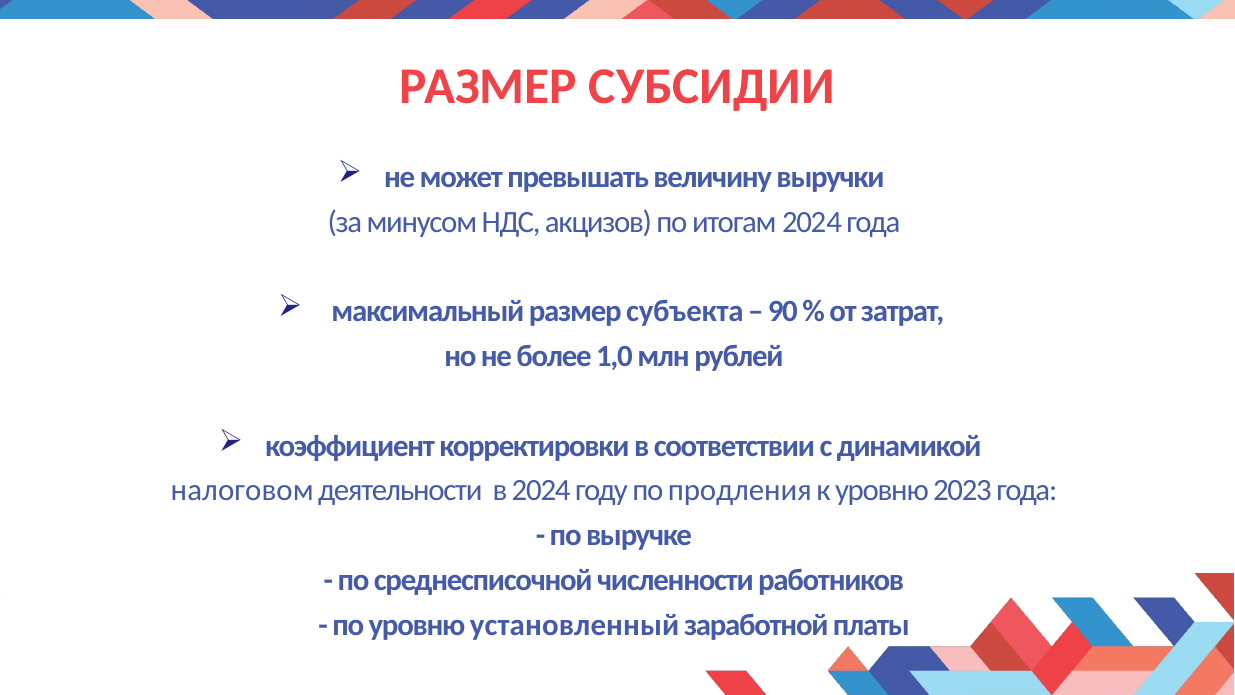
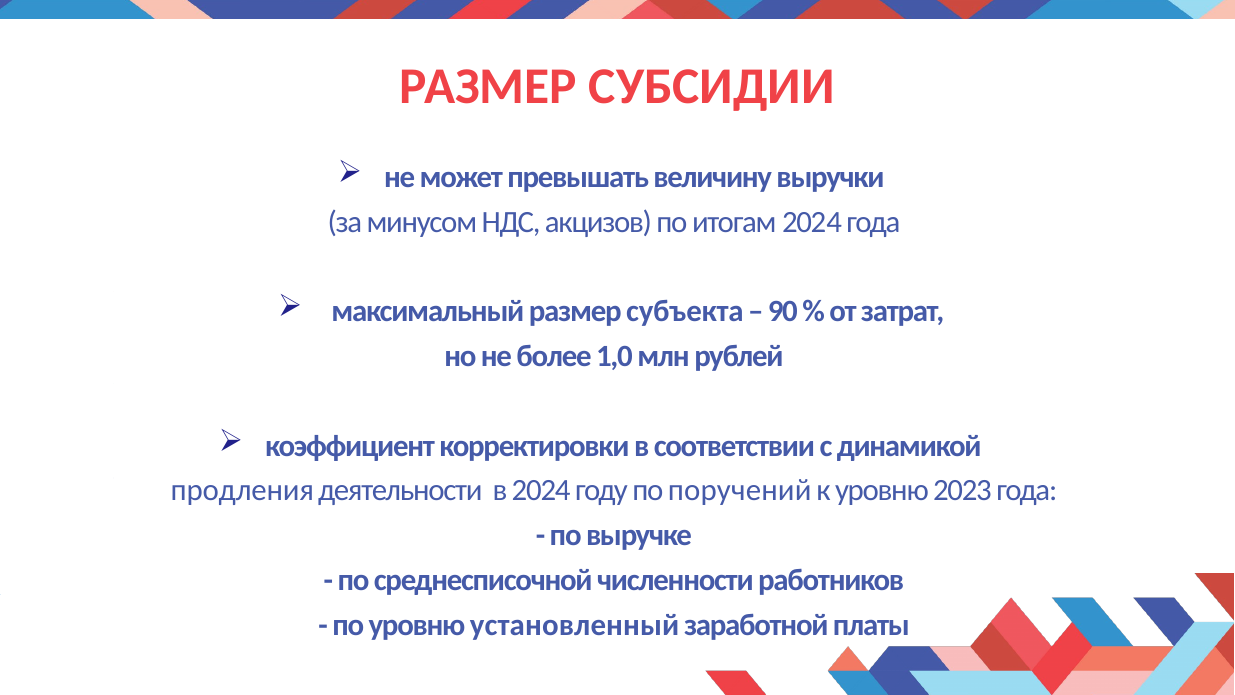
налоговом: налоговом -> продления (242, 491)
продления: продления -> поручений (740, 491)
